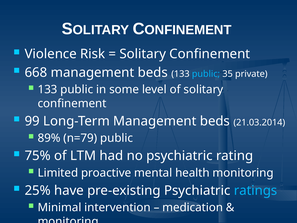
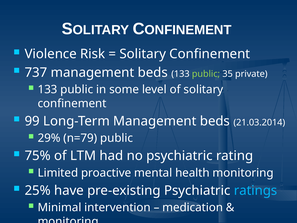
668: 668 -> 737 (36, 72)
public colour: light blue -> light green (206, 74)
89%: 89% -> 29% (49, 138)
